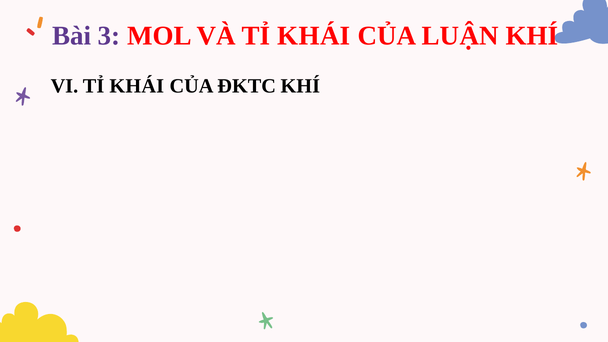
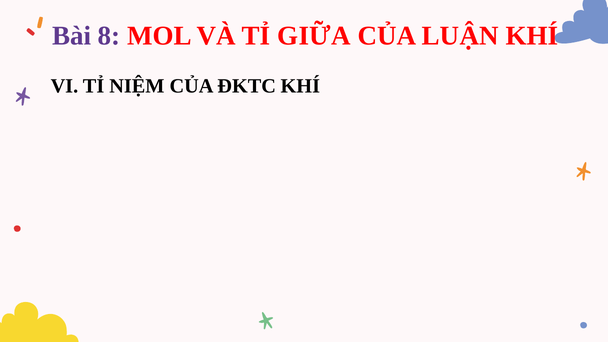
3: 3 -> 8 (109, 36)
VÀ TỈ KHÁI: KHÁI -> GIỮA (314, 36)
VI TỈ KHÁI: KHÁI -> NIỆM (137, 86)
